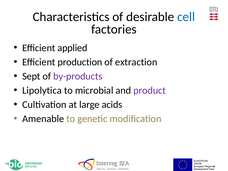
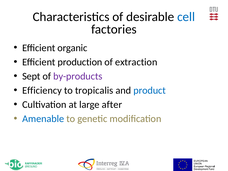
applied: applied -> organic (72, 48)
Lipolytica: Lipolytica -> Efficiency (42, 90)
microbial: microbial -> tropicalis (94, 90)
product colour: purple -> blue (150, 90)
acids: acids -> after (112, 105)
Amenable colour: black -> blue (43, 119)
